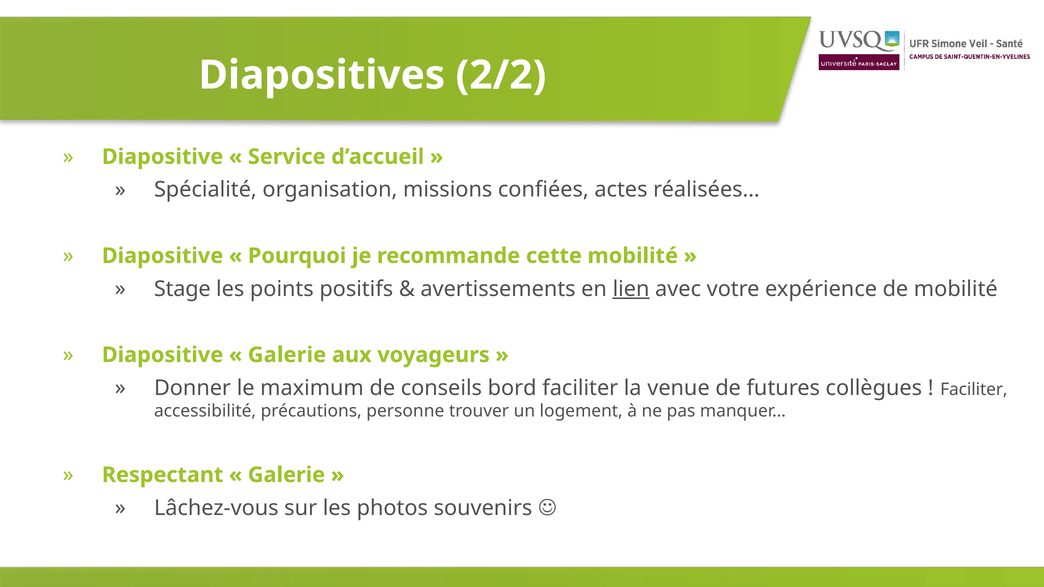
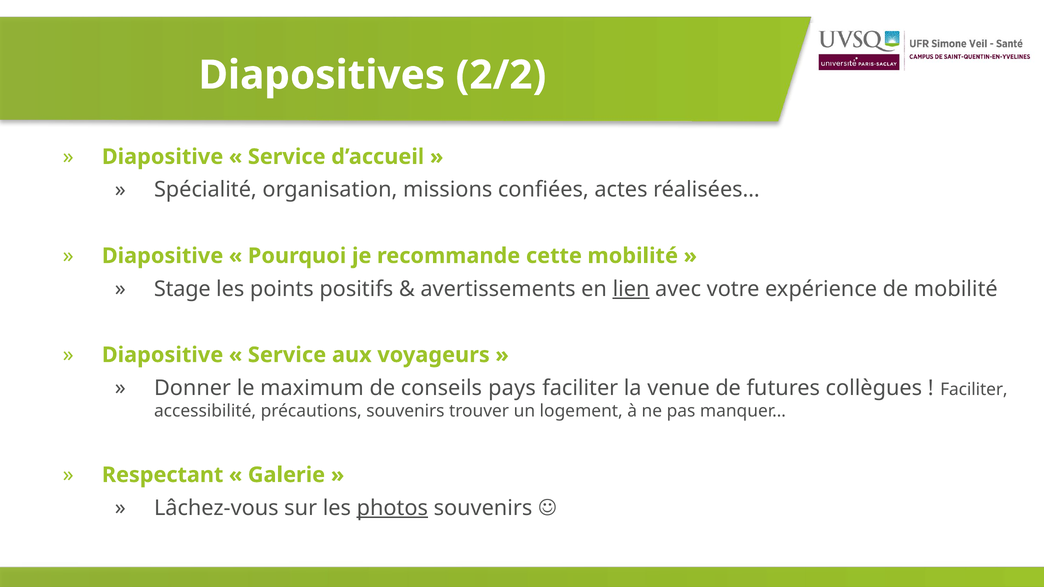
Galerie: Galerie -> Service (287, 355)
bord: bord -> pays (512, 388)
précautions personne: personne -> souvenirs (405, 411)
photos underline: none -> present (392, 508)
